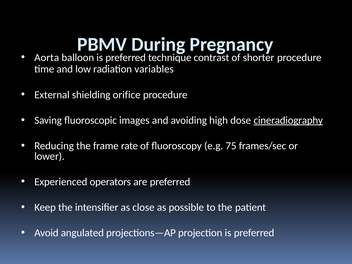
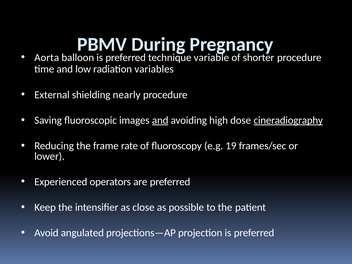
contrast: contrast -> variable (211, 57)
orifice: orifice -> nearly (127, 95)
and underline: none -> present (160, 120)
75: 75 -> 19 (231, 146)
